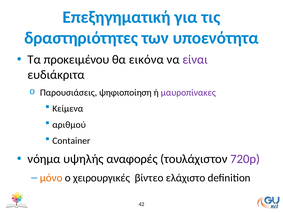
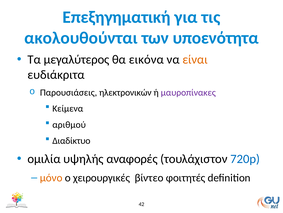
δραστηριότητες: δραστηριότητες -> ακολουθούνται (81, 38)
προκειμένου: προκειμένου -> μεγαλύτερος (77, 59)
είναι colour: purple -> orange (195, 59)
ψηφιοποίηση: ψηφιοποίηση -> ηλεκτρονικών (125, 92)
Container: Container -> Διαδίκτυο (71, 140)
νόημα: νόημα -> ομιλία (44, 158)
720p colour: purple -> blue (245, 158)
ελάχιστο: ελάχιστο -> φοιτητές (186, 177)
